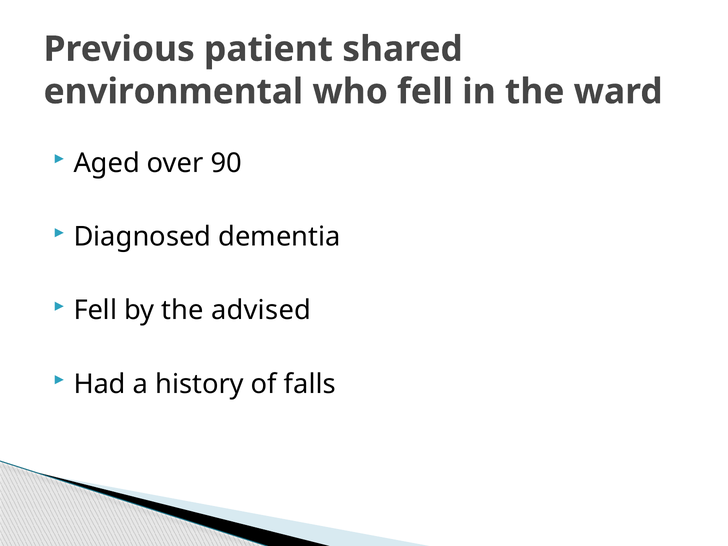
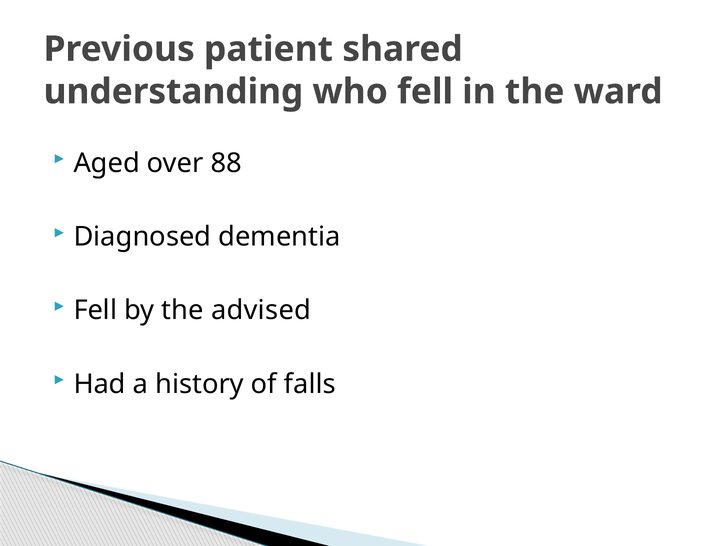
environmental: environmental -> understanding (173, 92)
90: 90 -> 88 (226, 163)
